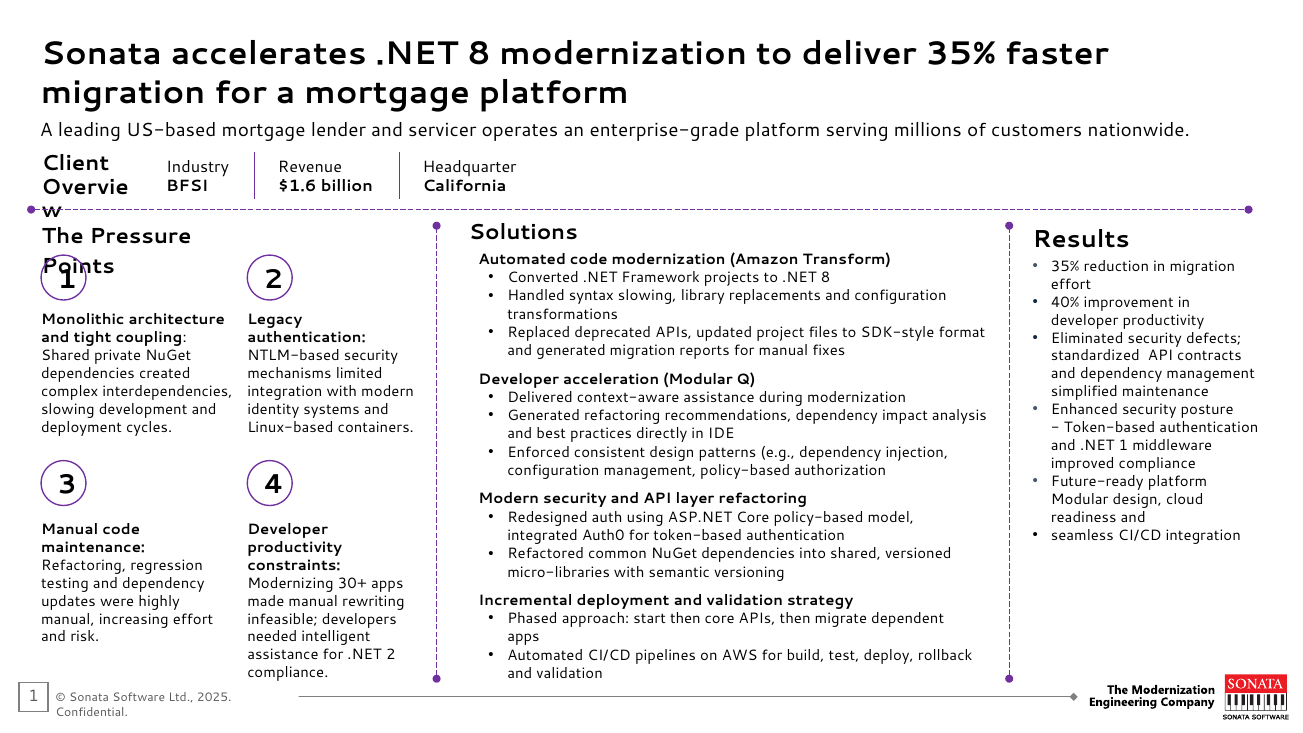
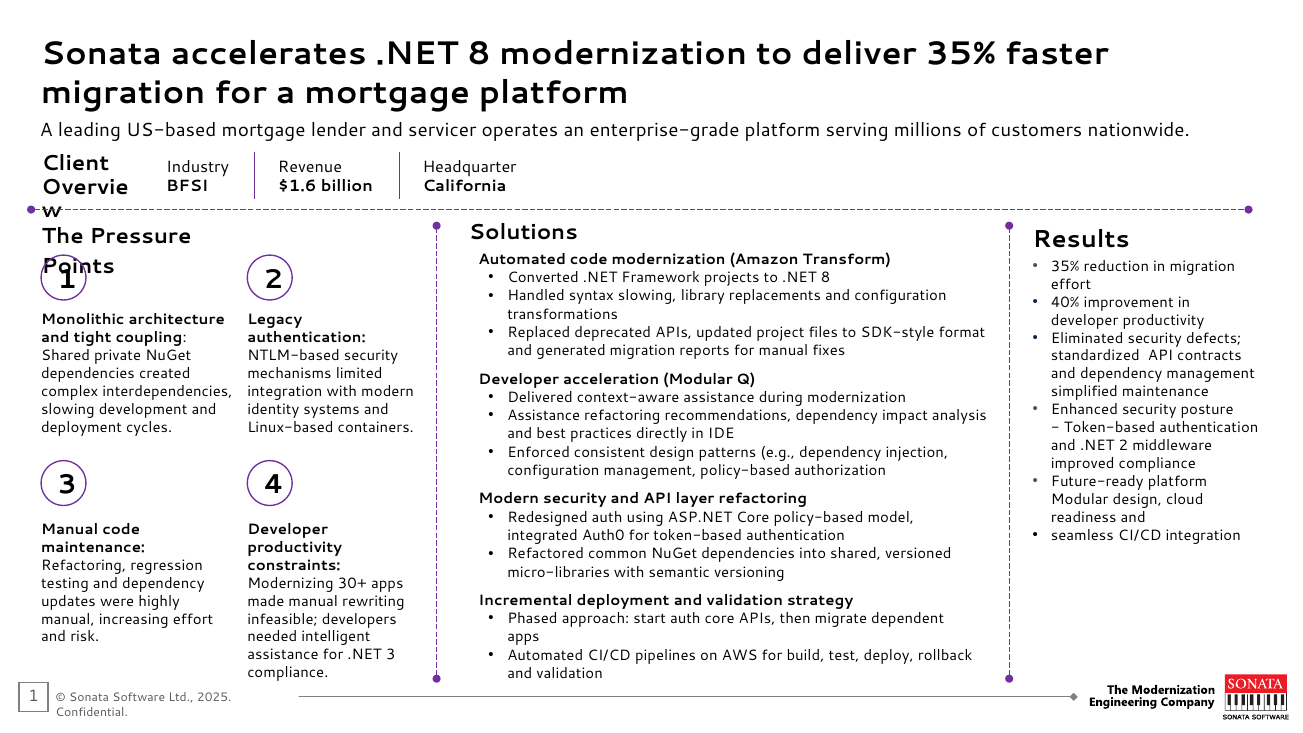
Generated: Generated -> Assistance (544, 416)
.NET 1: 1 -> 2 (1123, 446)
start then: then -> auth (685, 618)
.NET 2: 2 -> 3 (391, 655)
